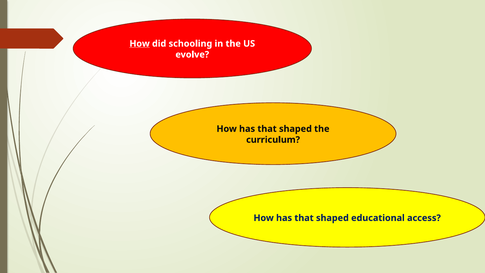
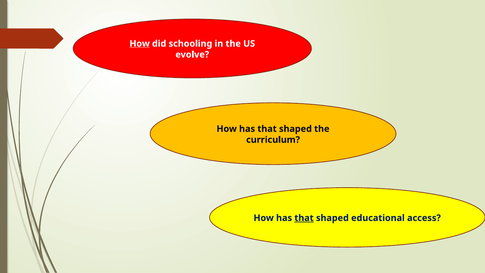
that underline: none -> present (304, 218)
